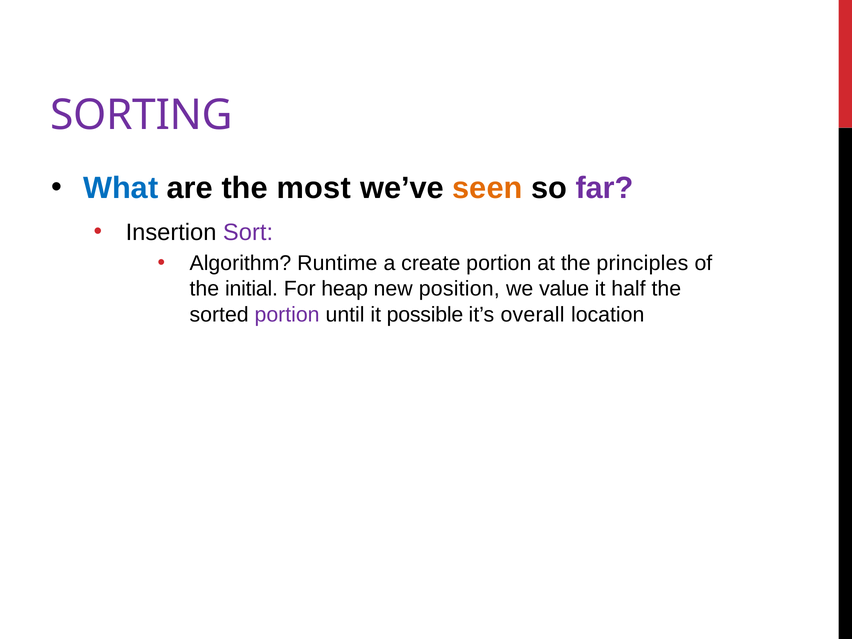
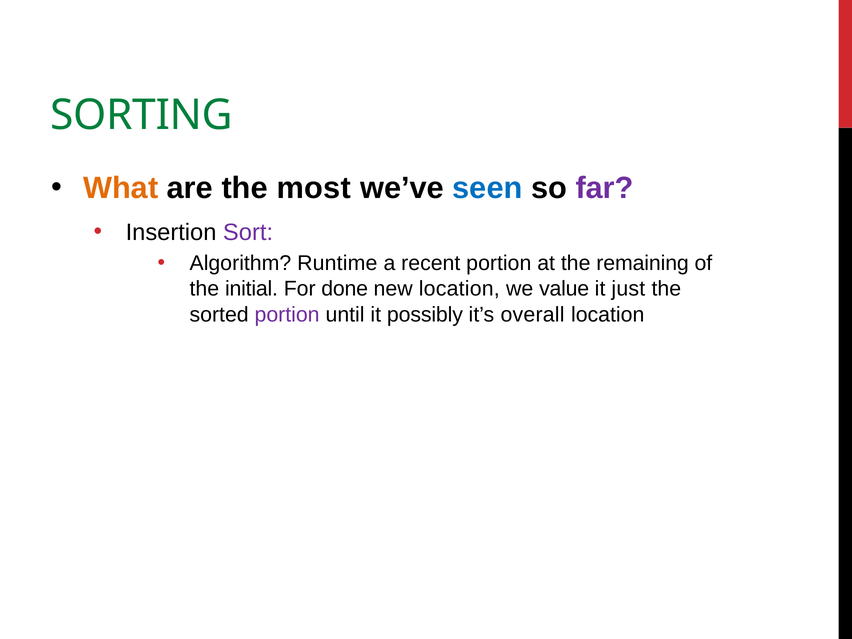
SORTING colour: purple -> green (142, 115)
What colour: blue -> orange (121, 188)
seen colour: orange -> blue (487, 188)
create: create -> recent (431, 263)
principles: principles -> remaining (643, 263)
heap: heap -> done (345, 289)
new position: position -> location (459, 289)
half: half -> just (628, 289)
possible: possible -> possibly (425, 314)
